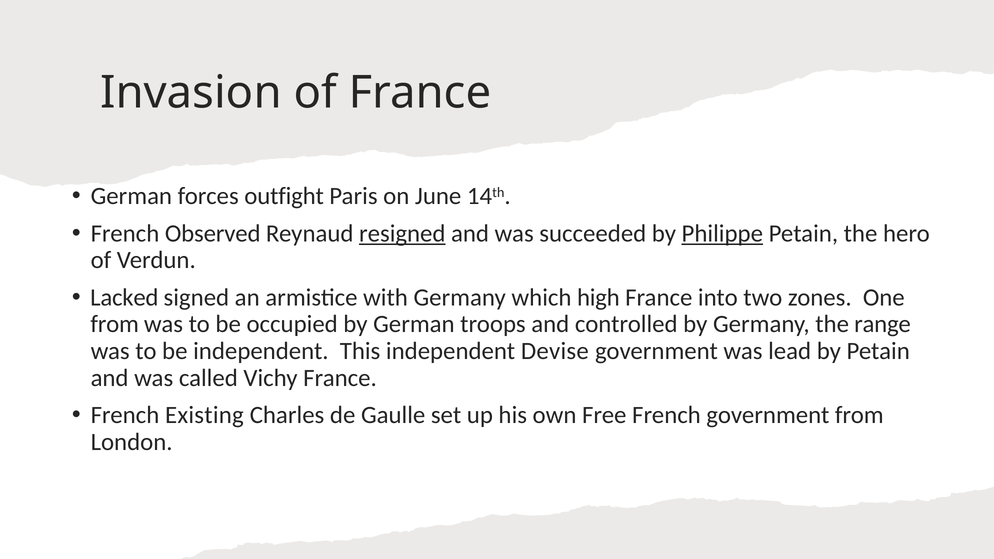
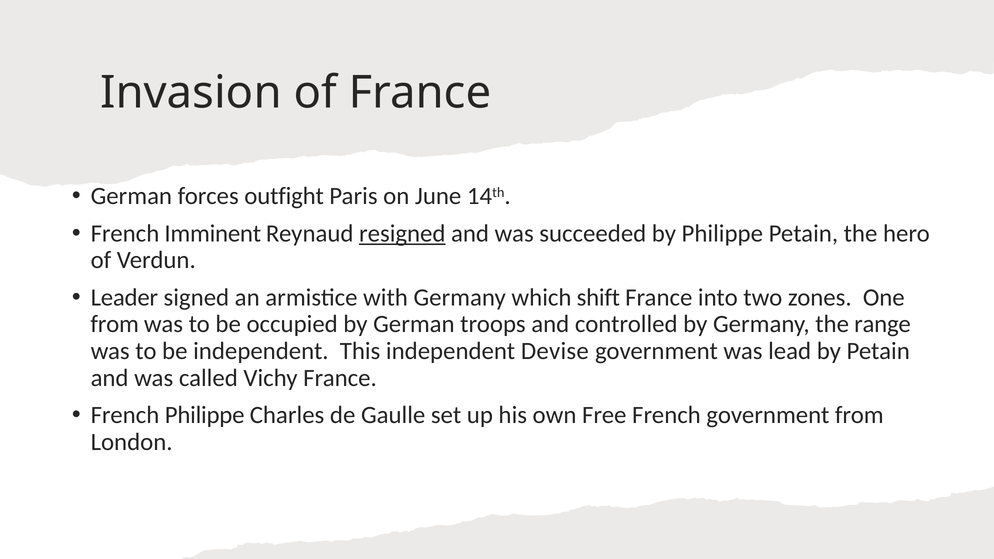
Observed: Observed -> Imminent (213, 234)
Philippe underline: present -> none (722, 234)
Lacked: Lacked -> Leader (124, 298)
high: high -> shift (598, 298)
French Existing: Existing -> Philippe (205, 415)
